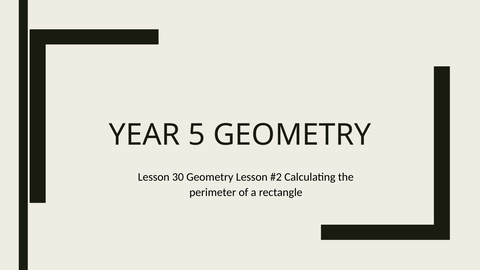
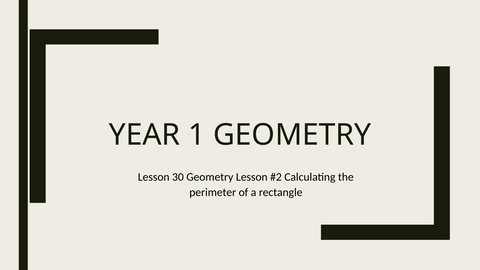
5: 5 -> 1 (197, 135)
